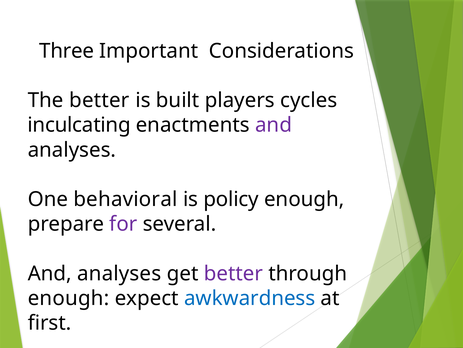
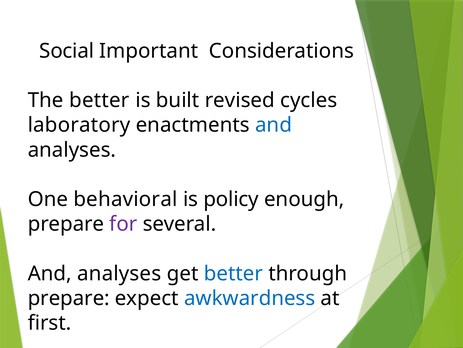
Three: Three -> Social (67, 51)
players: players -> revised (240, 100)
inculcating: inculcating -> laboratory (79, 125)
and colour: purple -> blue (274, 125)
better colour: purple -> blue (233, 273)
enough: enough -> prepare (69, 298)
